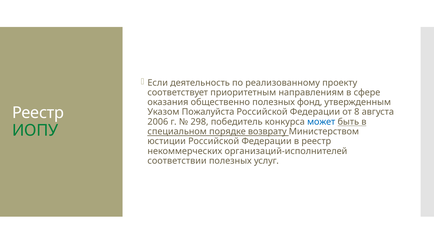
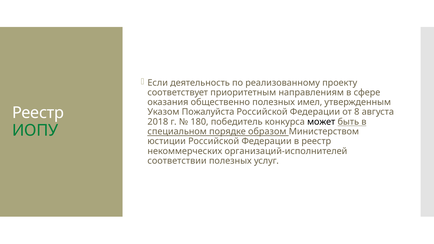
фонд: фонд -> имел (310, 102)
2006: 2006 -> 2018 (158, 122)
298: 298 -> 180 (199, 122)
может colour: blue -> black (321, 122)
возврату: возврату -> образом (267, 132)
